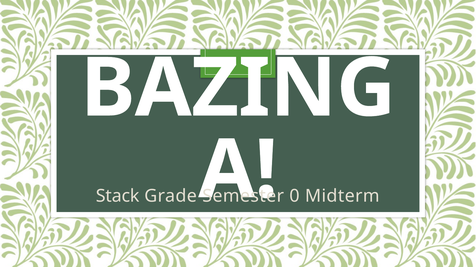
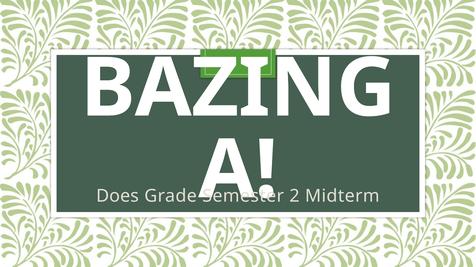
Stack: Stack -> Does (117, 197)
0: 0 -> 2 (294, 197)
